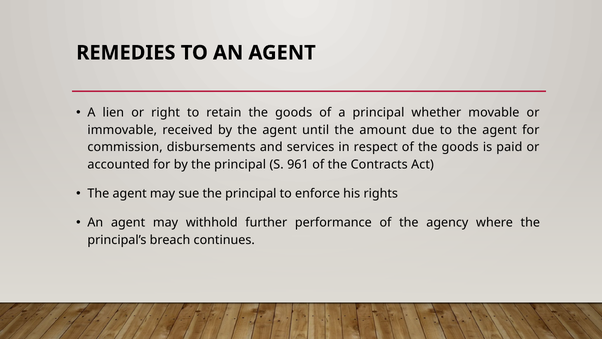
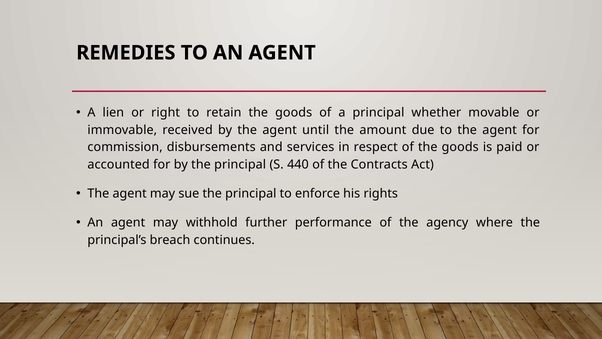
961: 961 -> 440 (298, 164)
